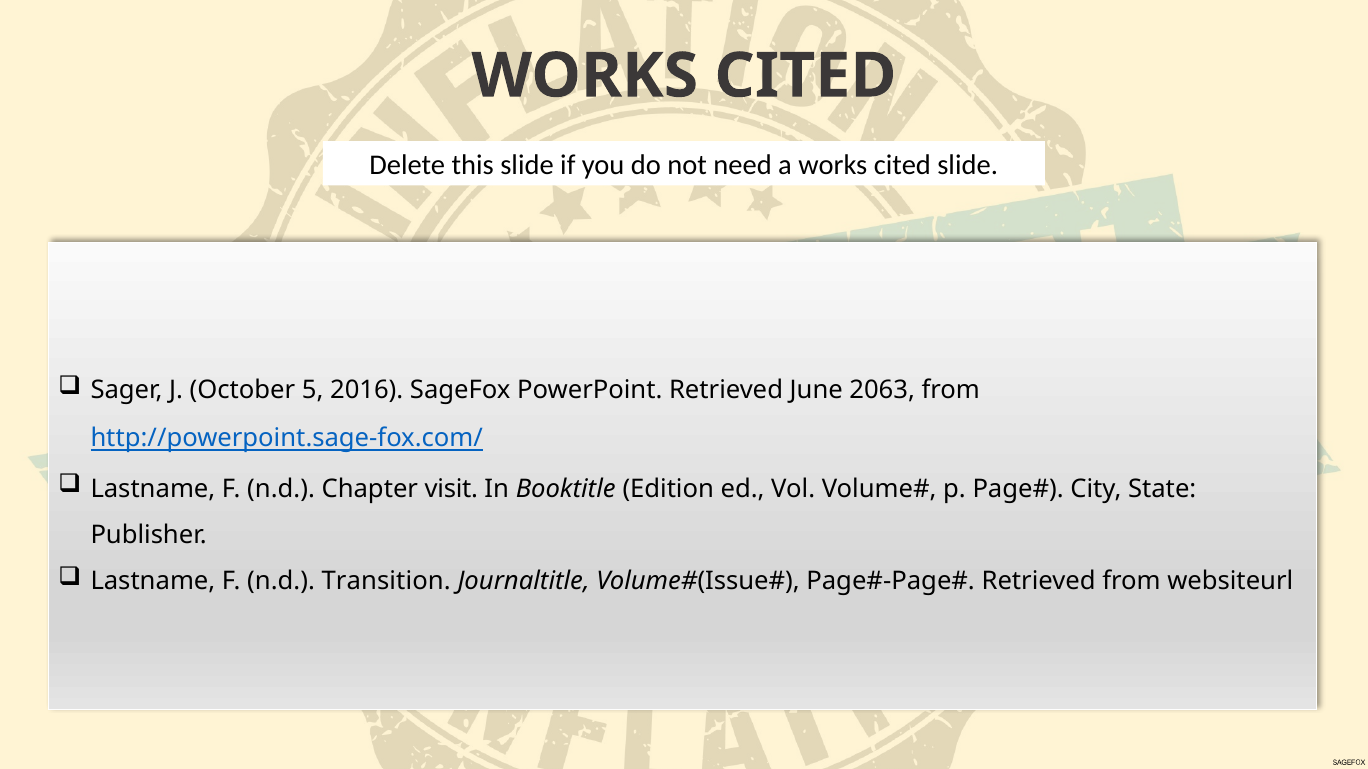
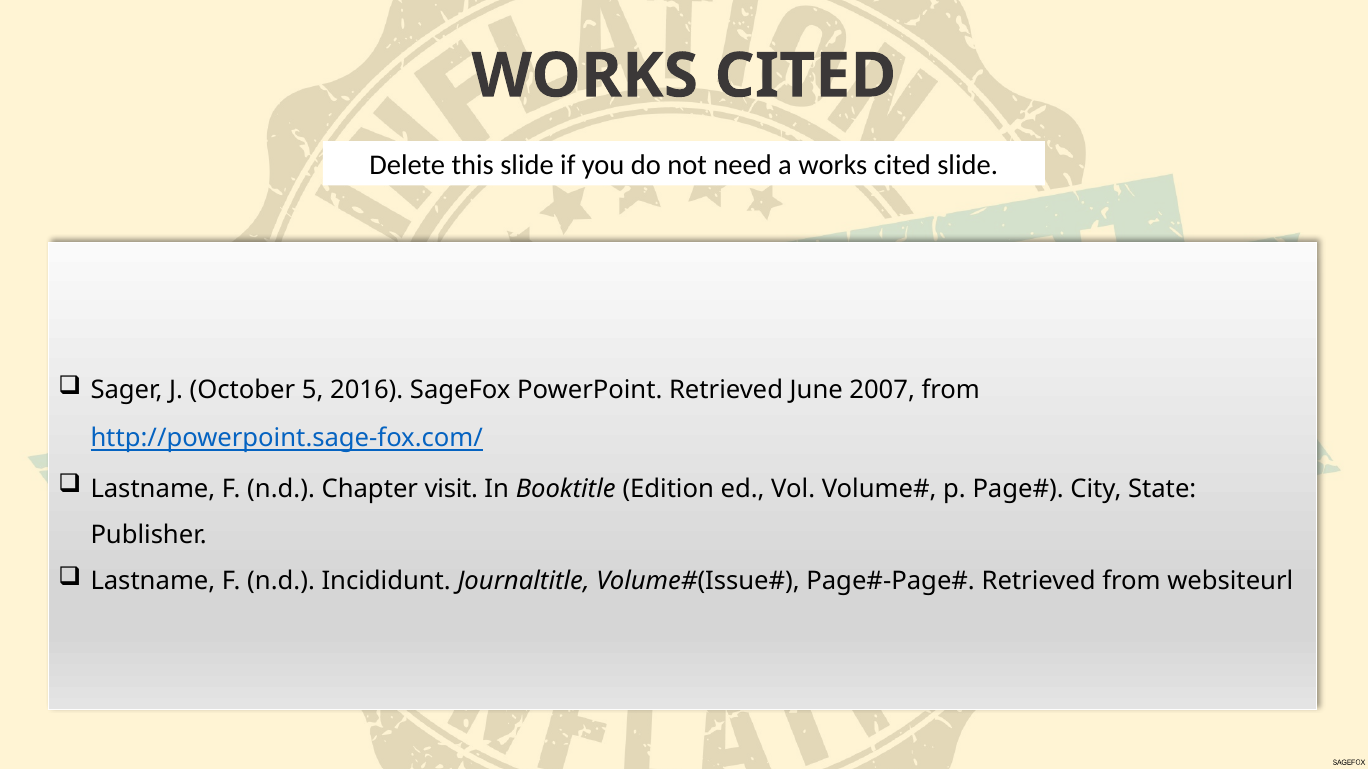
2063: 2063 -> 2007 (882, 390)
Transition: Transition -> Incididunt (386, 581)
